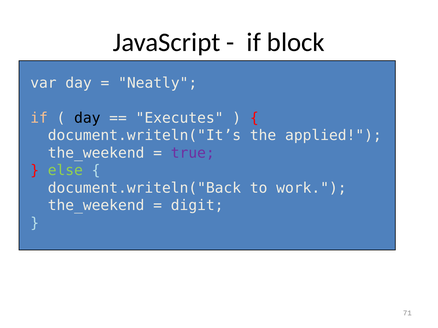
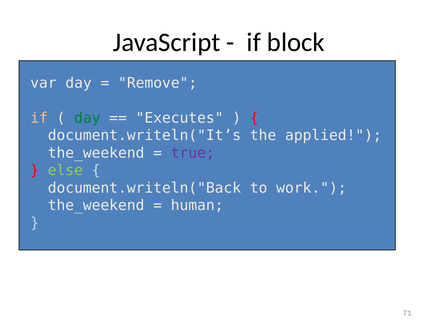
Neatly: Neatly -> Remove (158, 83)
day colour: black -> green (87, 118)
digit: digit -> human (197, 206)
